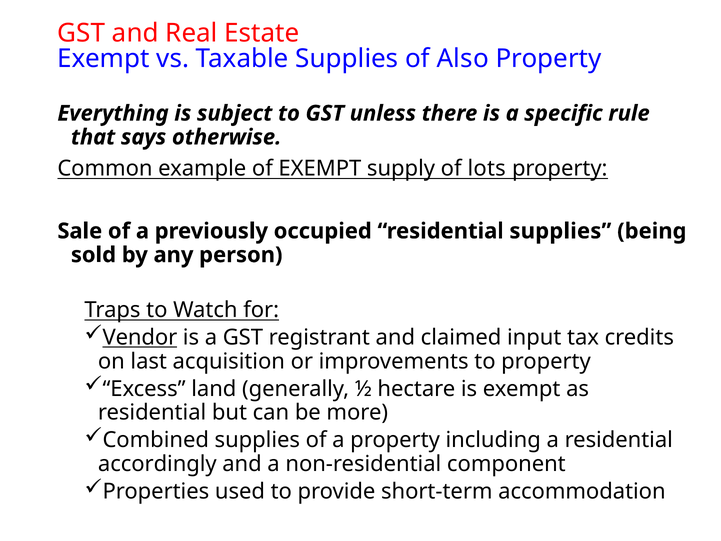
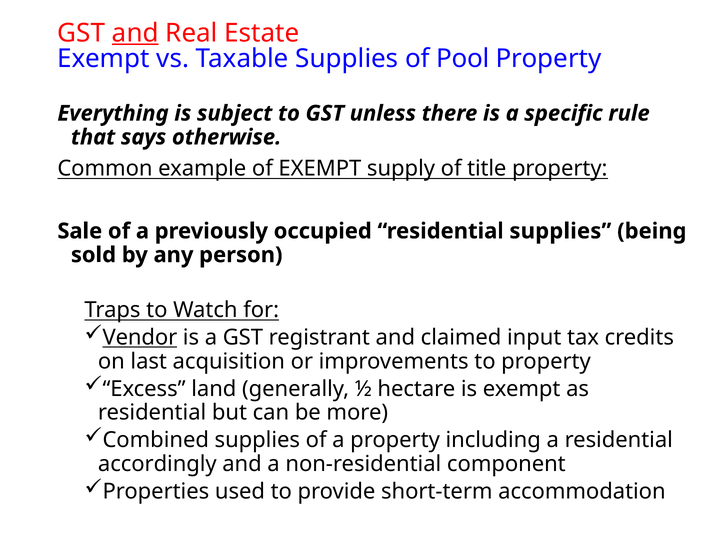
and underline: none -> present (135, 33)
Also: Also -> Pool (463, 59)
lots: lots -> title (487, 168)
